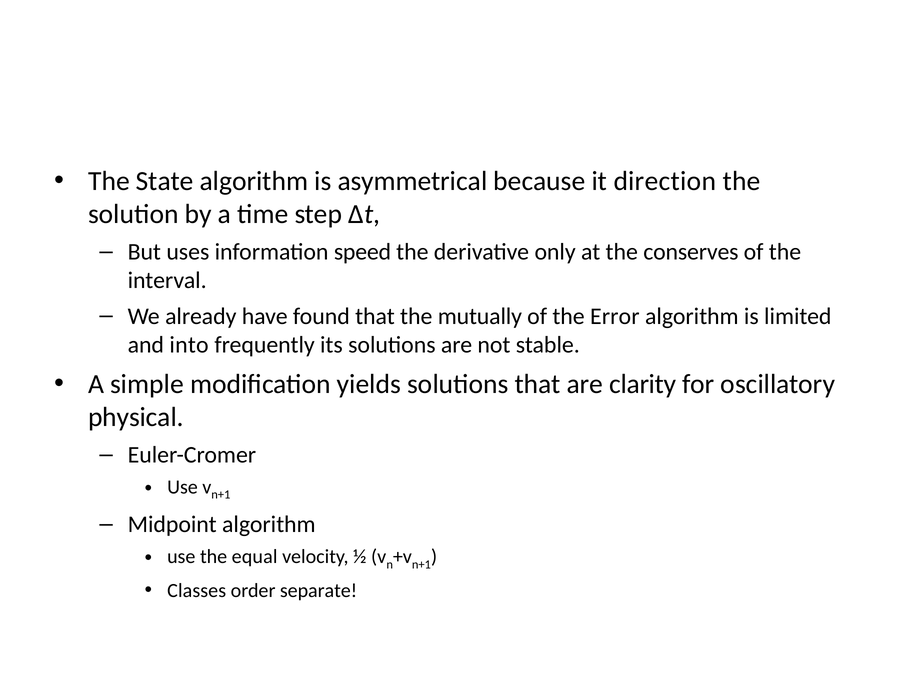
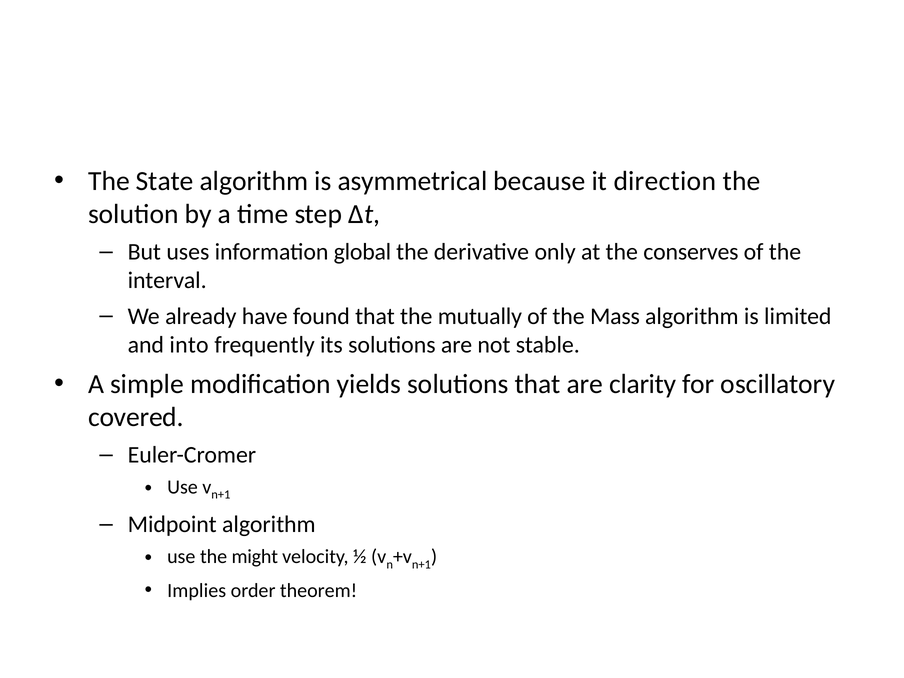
speed: speed -> global (362, 252)
Error: Error -> Mass (615, 316)
physical: physical -> covered (136, 417)
equal: equal -> might (255, 557)
Classes: Classes -> Implies (197, 591)
separate: separate -> theorem (319, 591)
